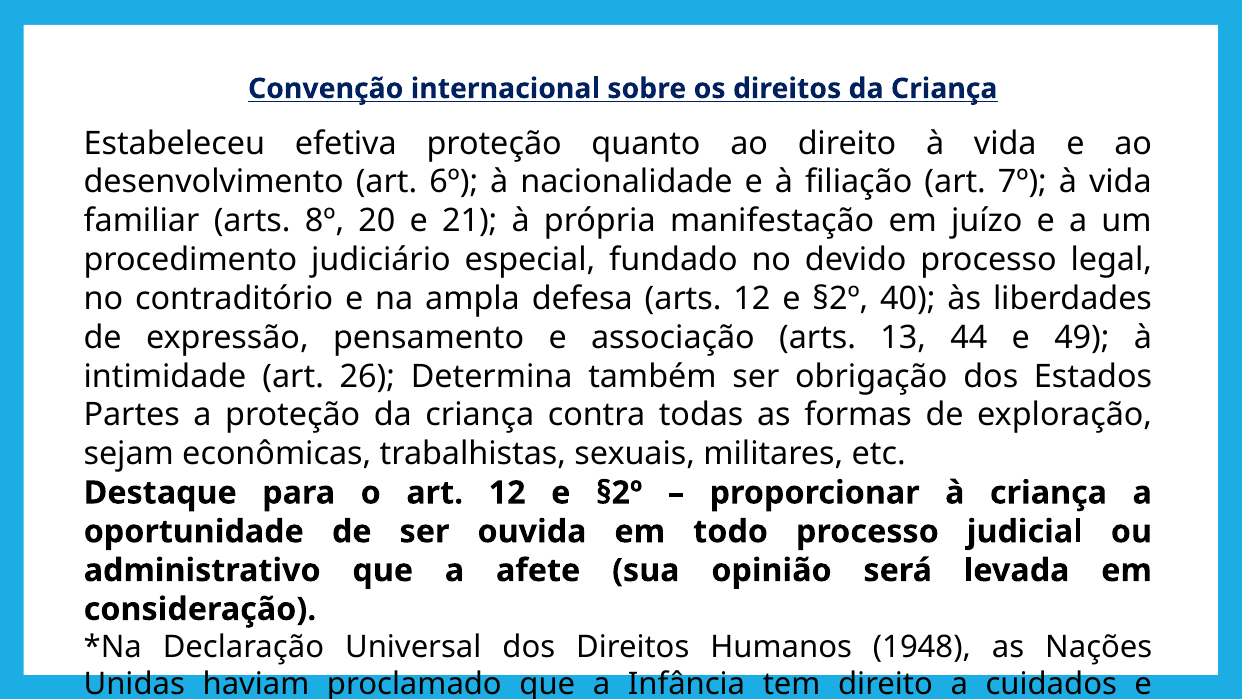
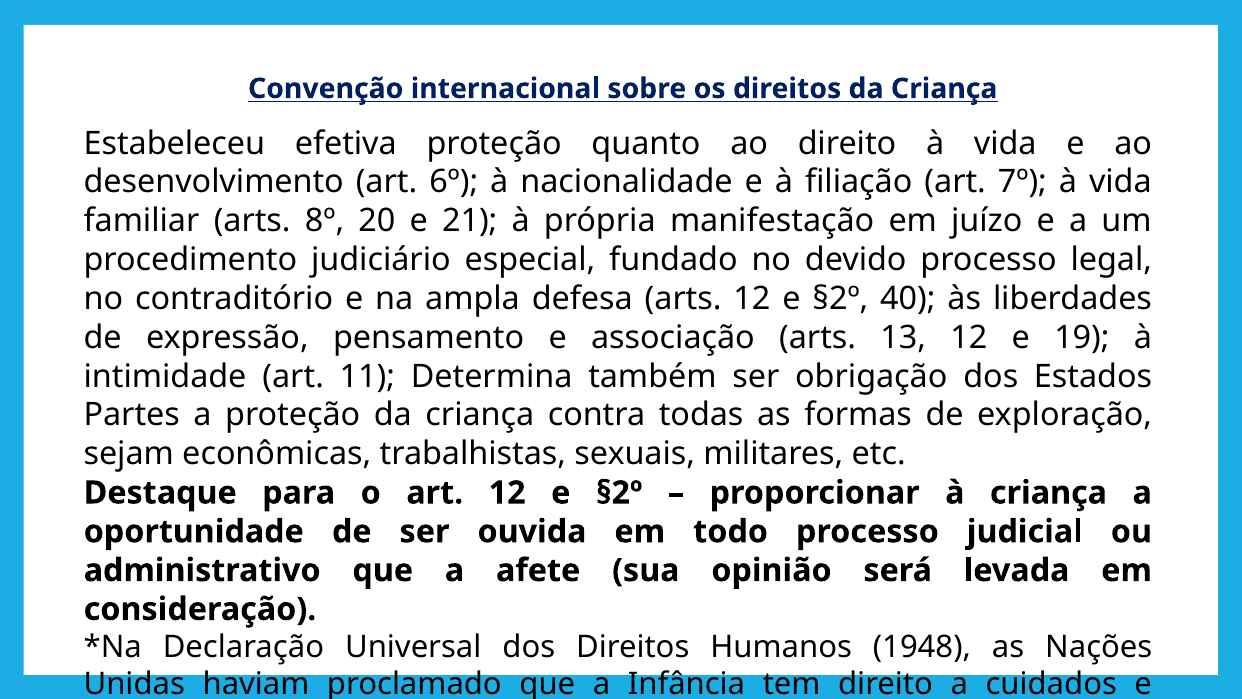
13 44: 44 -> 12 (969, 337)
49: 49 -> 19 (1082, 337)
26: 26 -> 11 (367, 376)
